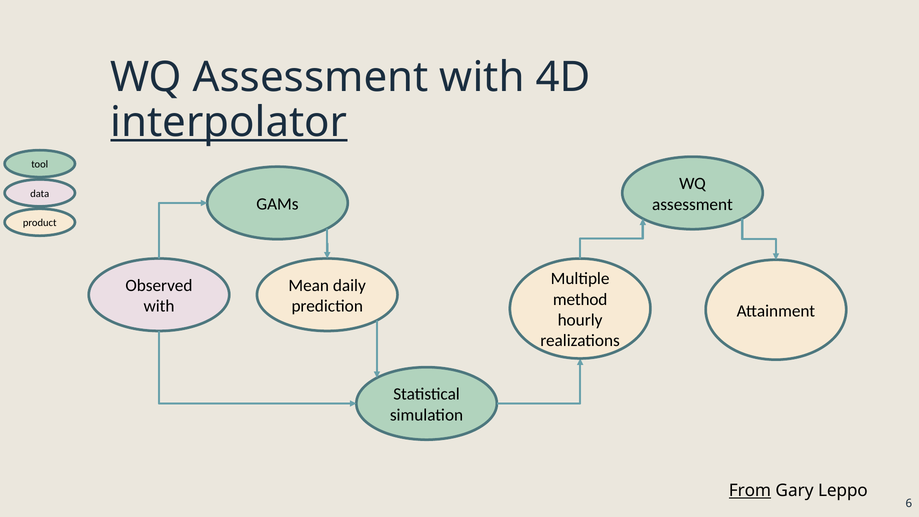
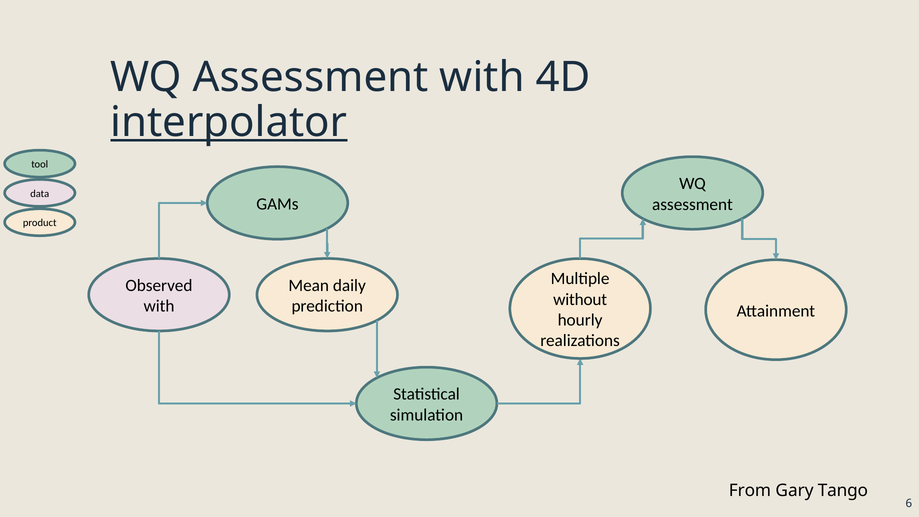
method: method -> without (580, 299)
From underline: present -> none (750, 491)
Leppo: Leppo -> Tango (843, 491)
